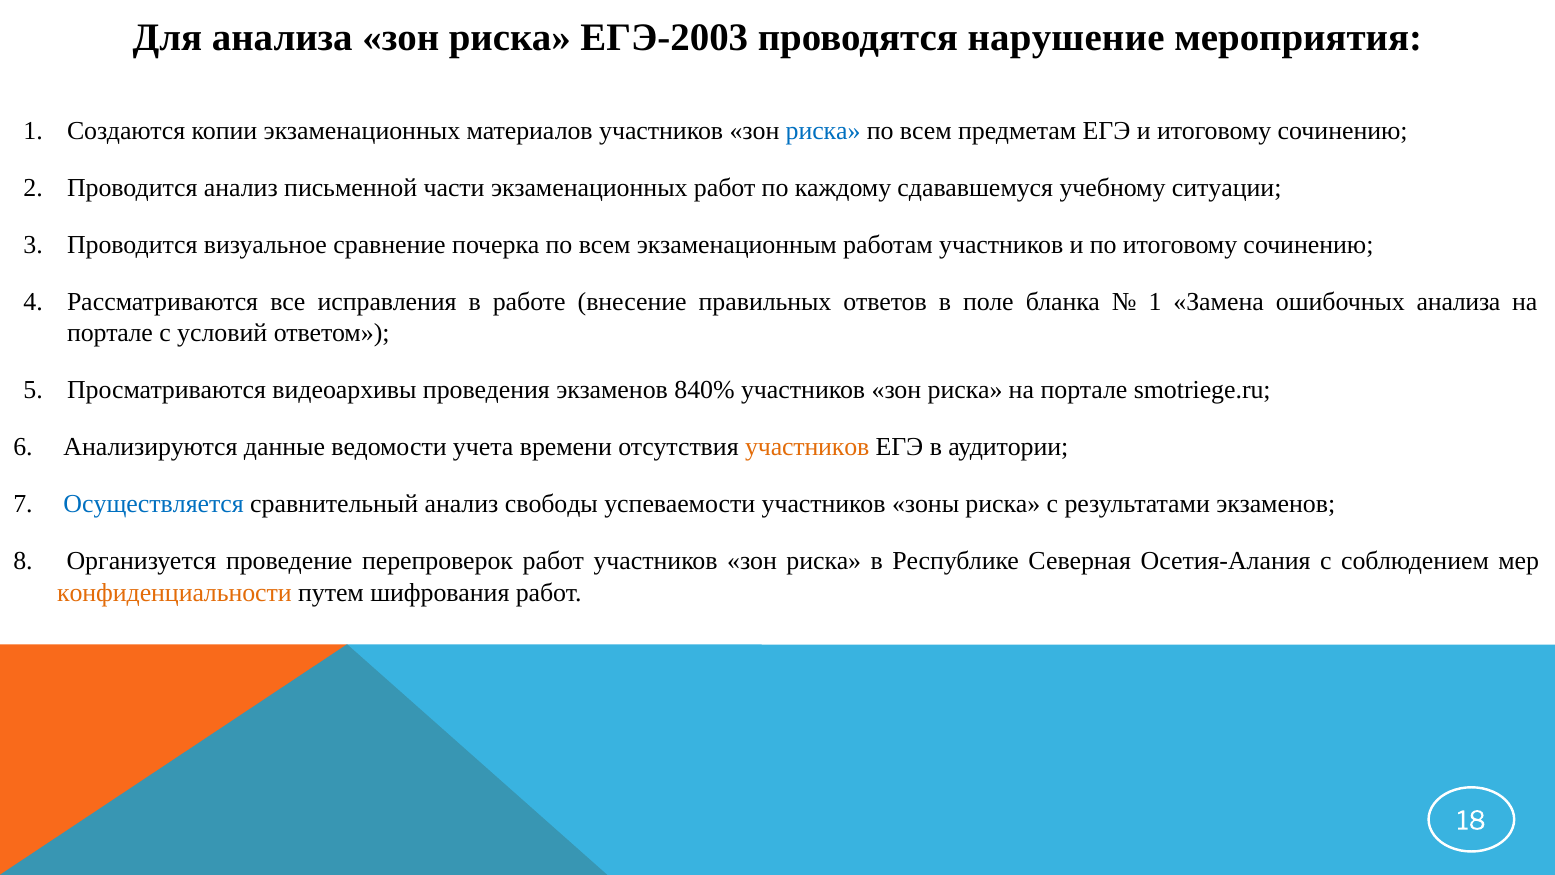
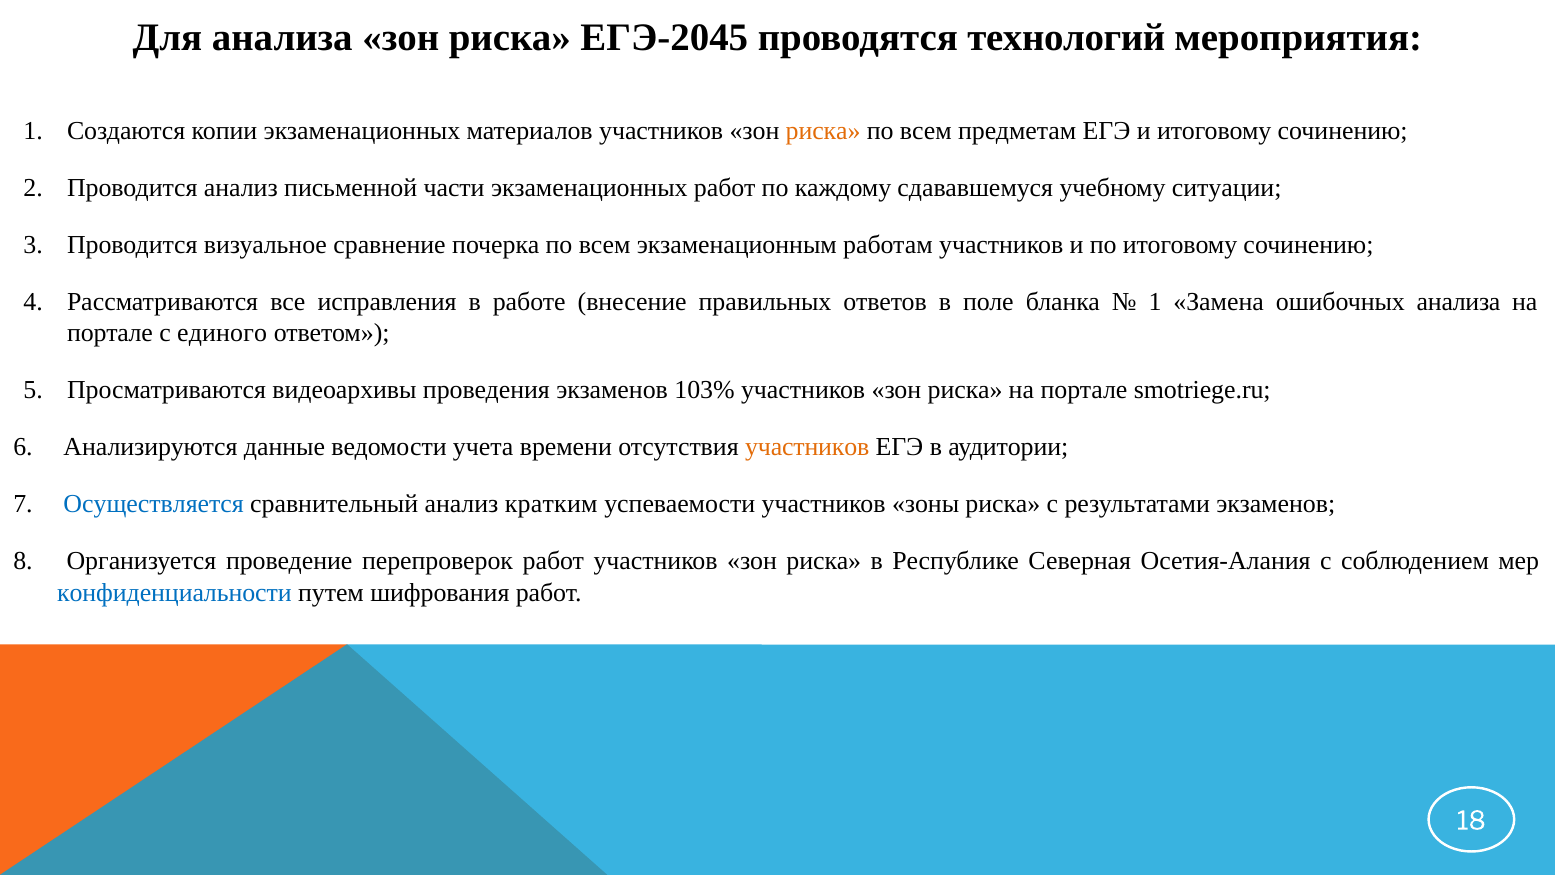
ЕГЭ-2003: ЕГЭ-2003 -> ЕГЭ-2045 (664, 38)
нарушение: нарушение -> технологий (1066, 38)
риска colour: blue -> orange (823, 131)
условий: условий -> единого (222, 333)
840%: 840% -> 103% (705, 390)
свободы: свободы -> кратким (551, 504)
конфиденциальности colour: orange -> blue (174, 592)
